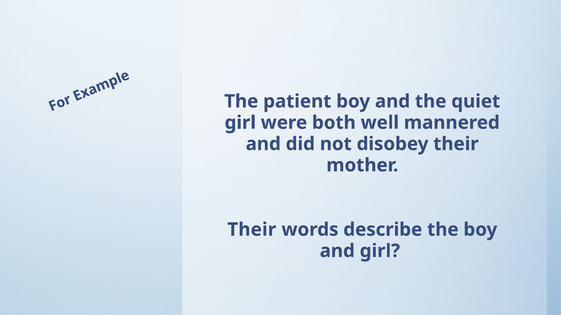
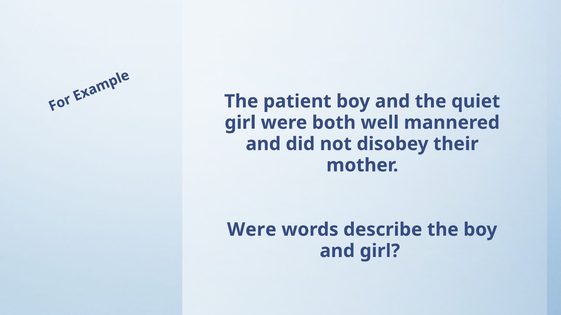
Their: Their -> Were (252, 230)
